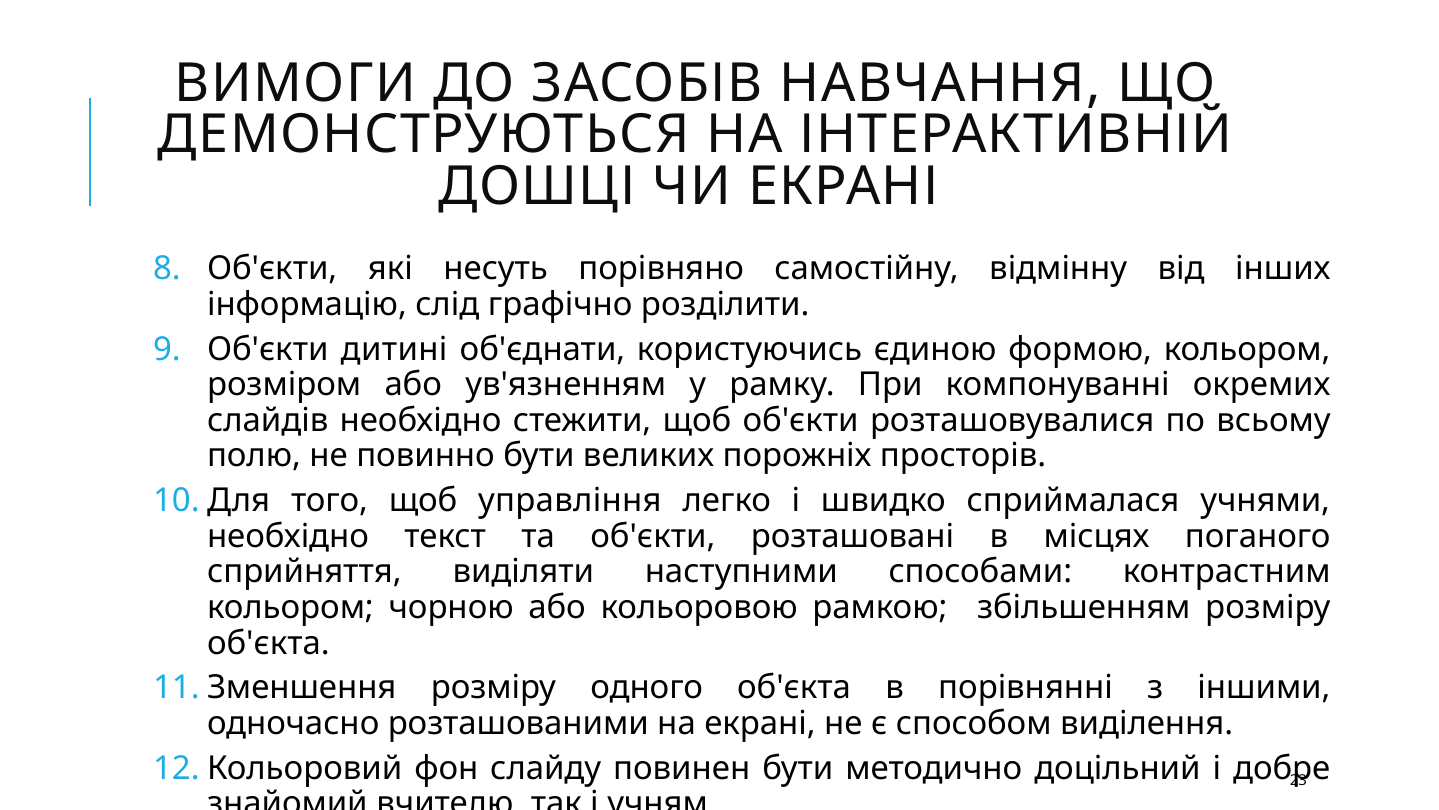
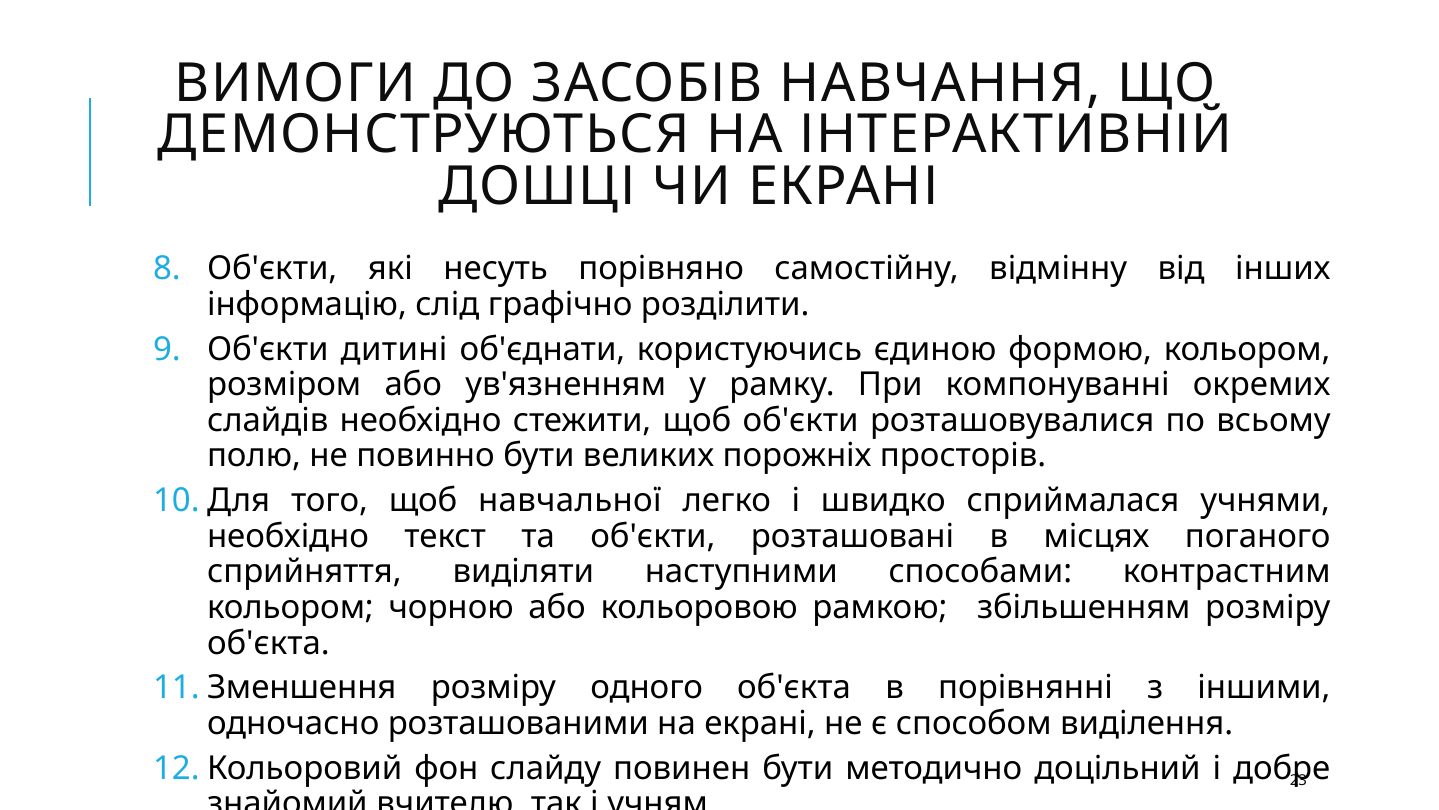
управління: управління -> навчальної (570, 500)
